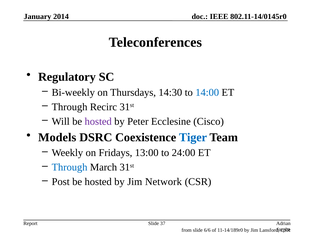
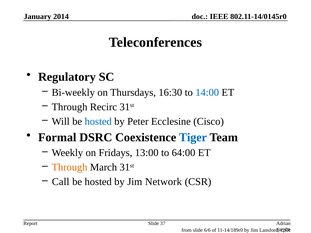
14:30: 14:30 -> 16:30 (170, 92)
hosted colour: purple -> blue (98, 122)
Models: Models -> Formal (57, 138)
24:00: 24:00 -> 64:00 (184, 153)
Through colour: blue -> orange (70, 167)
Post: Post -> Call (61, 182)
